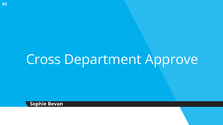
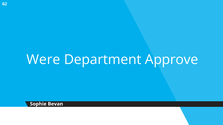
Cross: Cross -> Were (43, 60)
